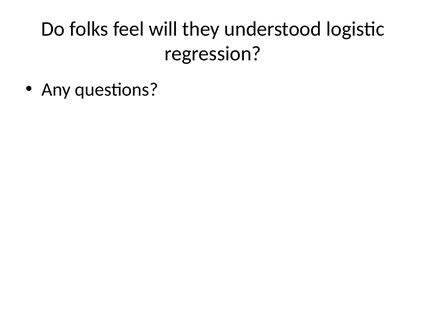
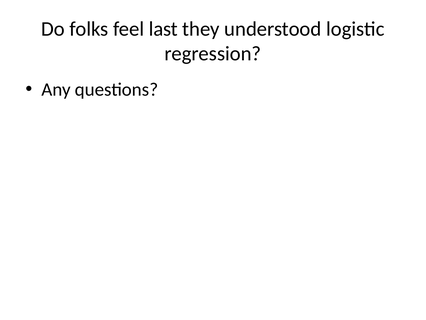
will: will -> last (163, 29)
